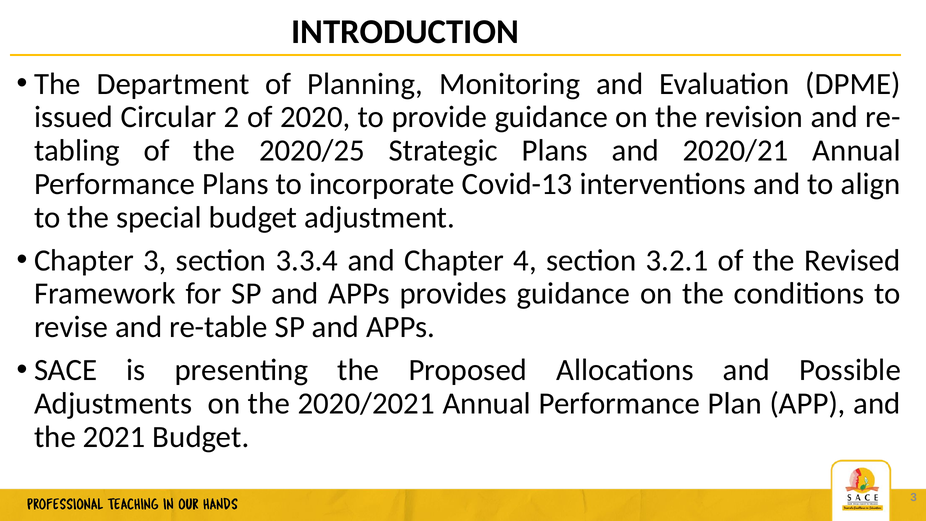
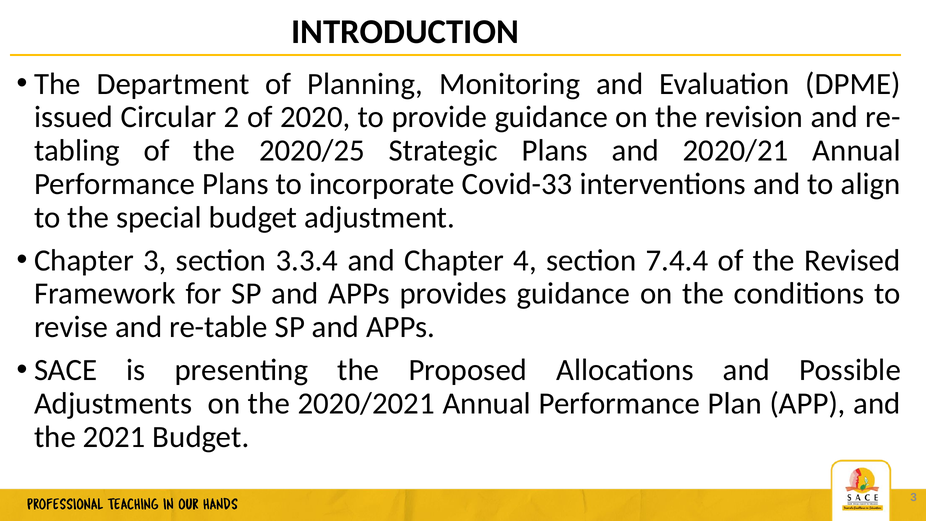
Covid-13: Covid-13 -> Covid-33 (517, 184)
3.2.1: 3.2.1 -> 7.4.4 (677, 260)
